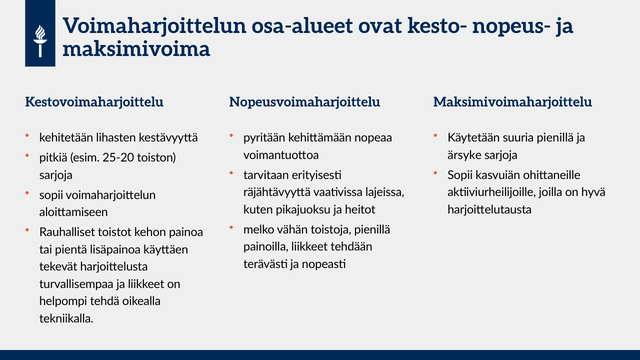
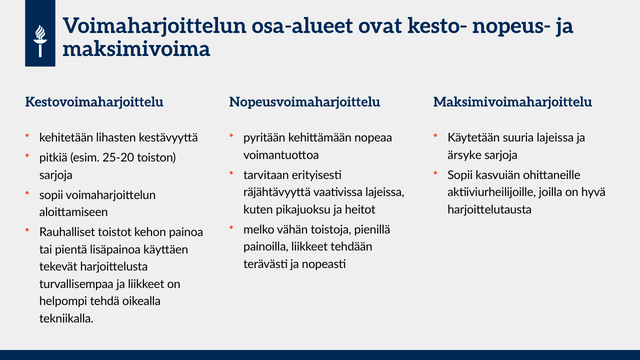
suuria pienillä: pienillä -> lajeissa (555, 138)
